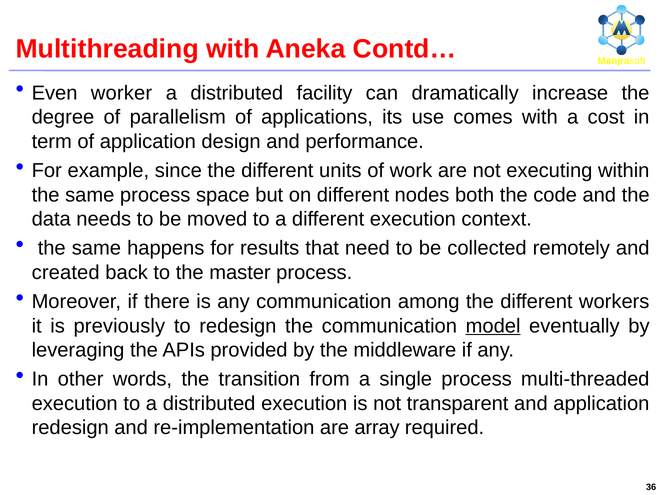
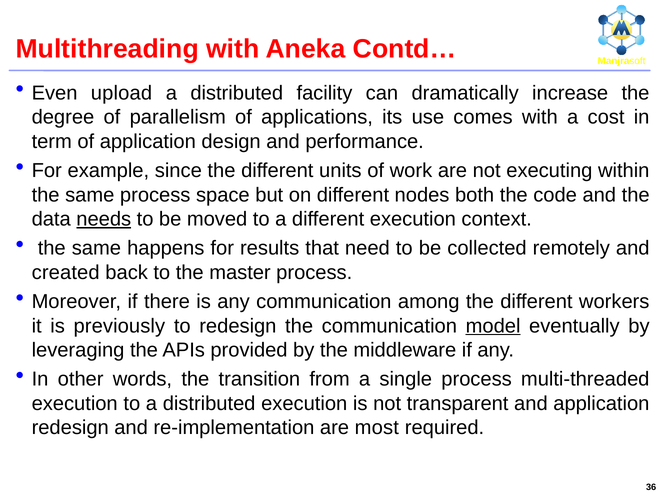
worker: worker -> upload (122, 93)
needs underline: none -> present (104, 219)
array: array -> most (377, 428)
